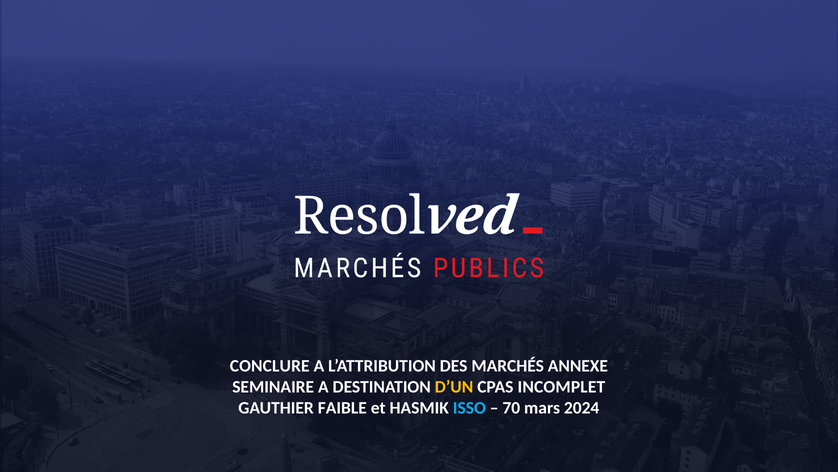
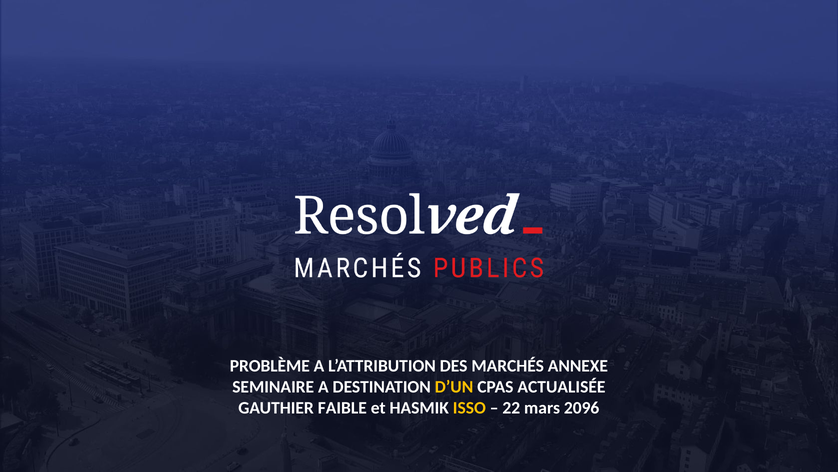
CONCLURE: CONCLURE -> PROBLÈME (270, 366)
INCOMPLET: INCOMPLET -> ACTUALISÉE (561, 387)
ISSO colour: light blue -> yellow (469, 408)
70: 70 -> 22 (511, 408)
2024: 2024 -> 2096 (582, 408)
